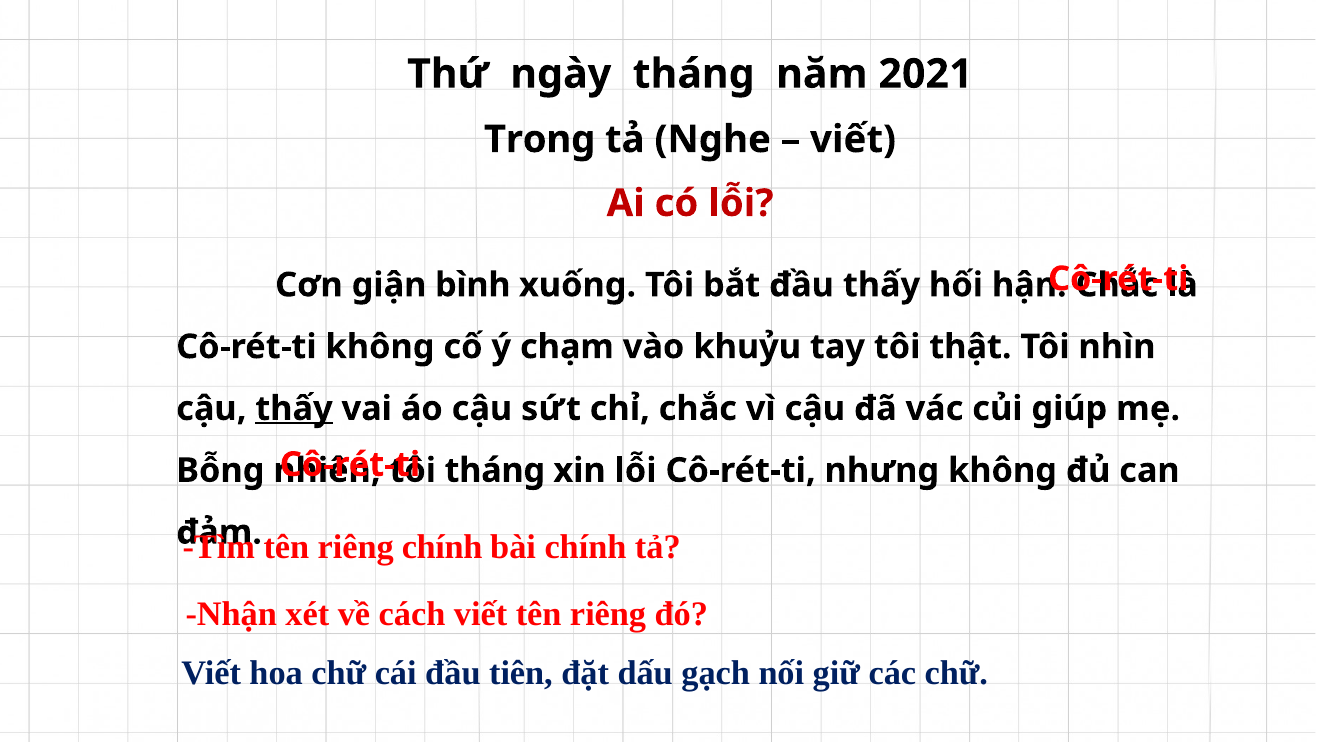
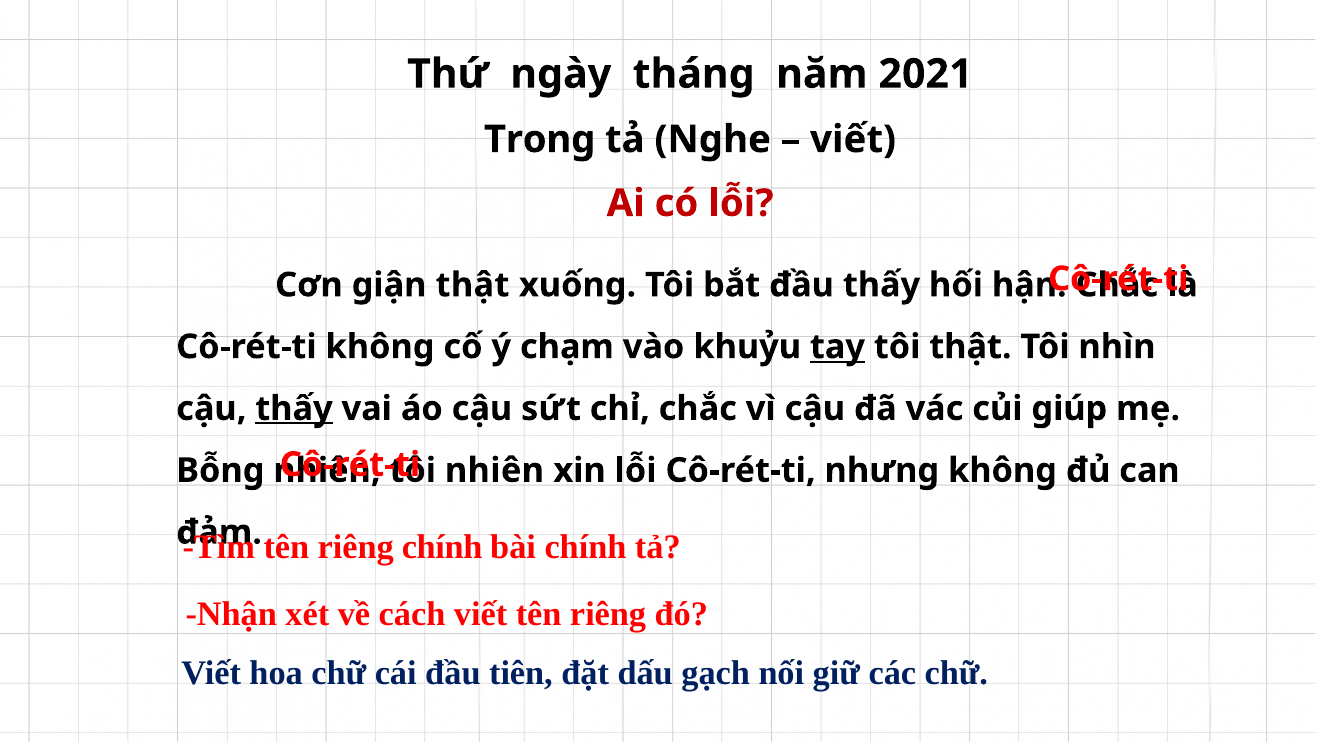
giận bình: bình -> thật (472, 285)
tay underline: none -> present (837, 347)
tháng: tháng -> nhiên (494, 470)
